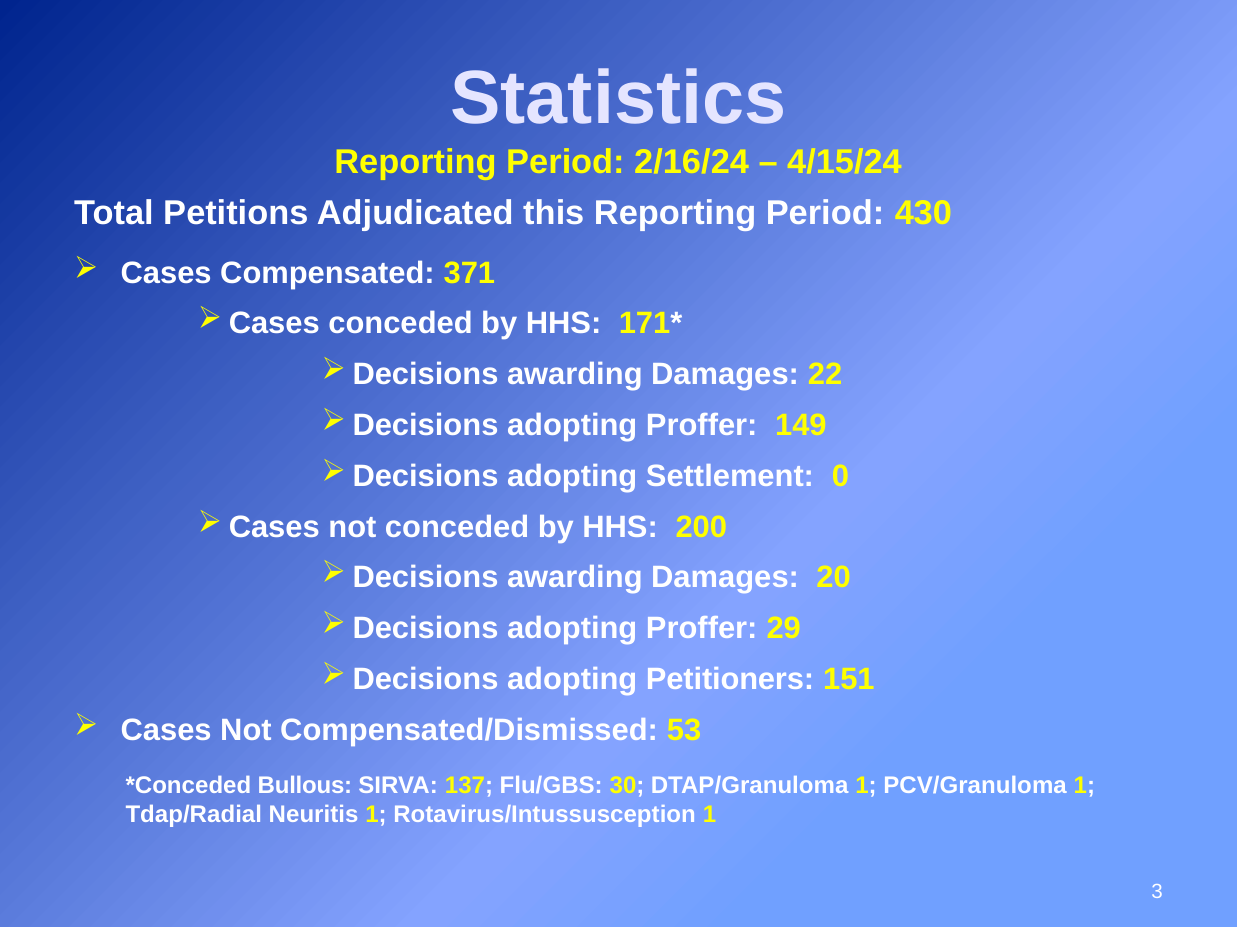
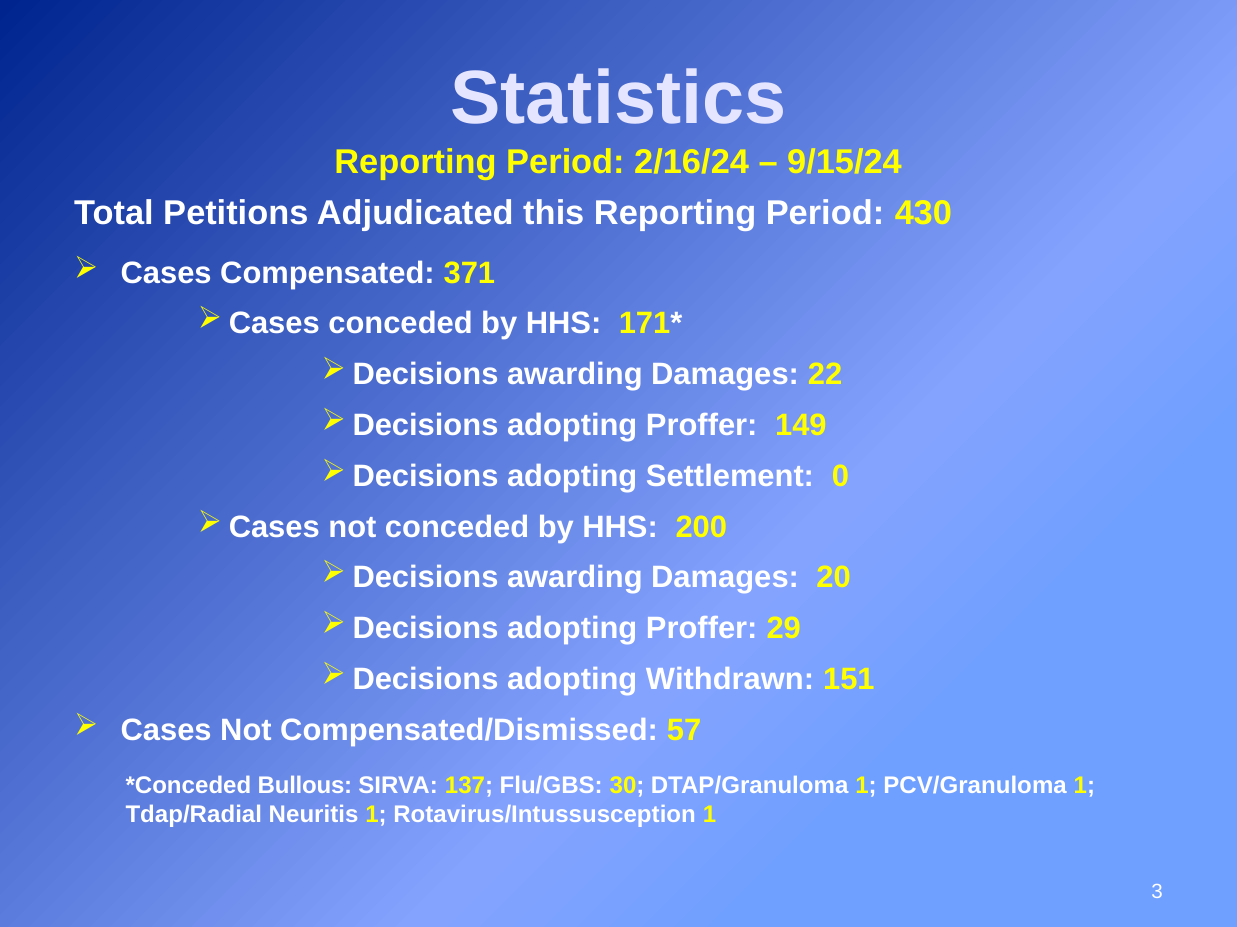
4/15/24: 4/15/24 -> 9/15/24 (844, 162)
Petitioners: Petitioners -> Withdrawn (730, 680)
53: 53 -> 57 (684, 731)
